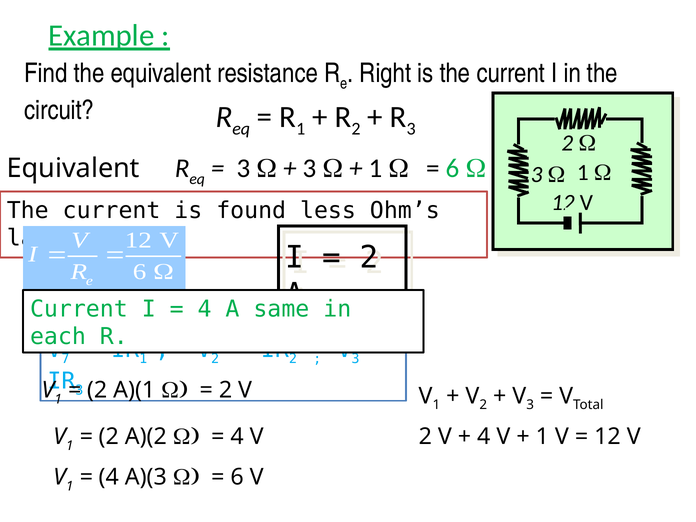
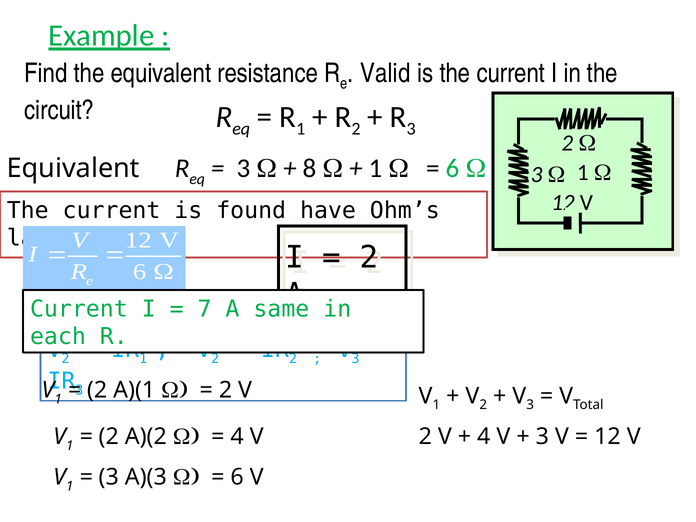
Right: Right -> Valid (385, 73)
3: 3 -> 8 (310, 168)
less: less -> have (328, 210)
4: 4 -> 7 (205, 309)
7: 7 -> 2 (65, 359)
1: 1 -> 3 (542, 437)
4: 4 -> 3 (109, 477)
